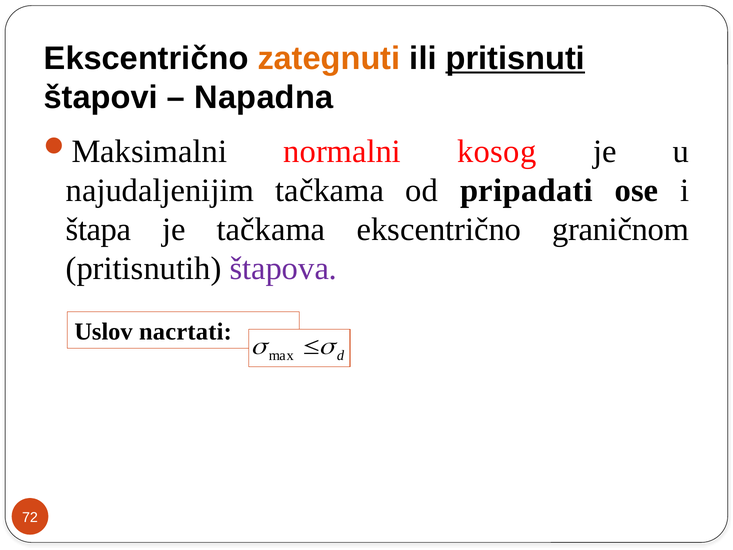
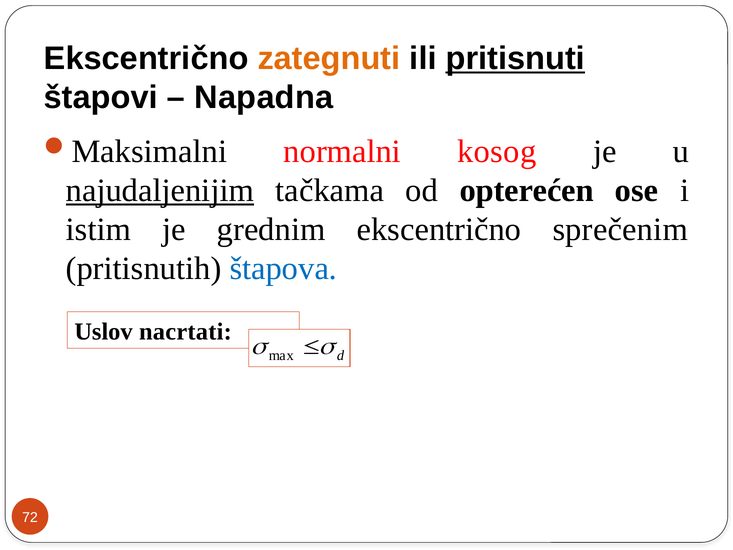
najudaljenijim underline: none -> present (160, 190)
pripadati: pripadati -> opterećen (527, 190)
štapa: štapa -> istim (98, 229)
je tačkama: tačkama -> grednim (271, 229)
graničnom: graničnom -> sprečenim (620, 229)
štapova colour: purple -> blue (283, 269)
